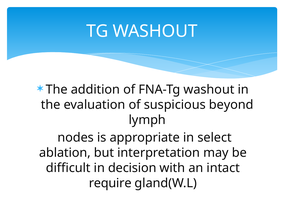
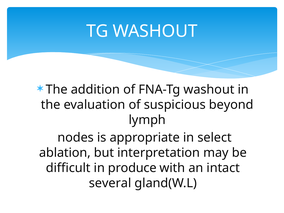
decision: decision -> produce (132, 168)
require: require -> several (110, 183)
